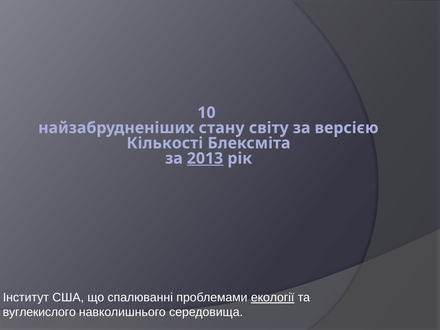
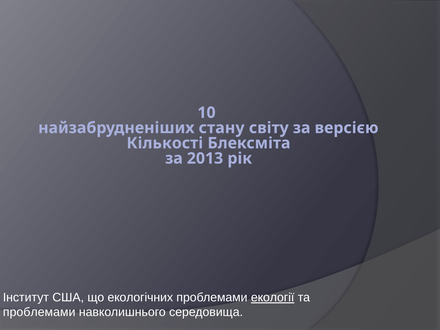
2013 underline: present -> none (205, 158)
спалюванні: спалюванні -> екологічних (140, 298)
вуглекислого: вуглекислого -> проблемами (39, 312)
